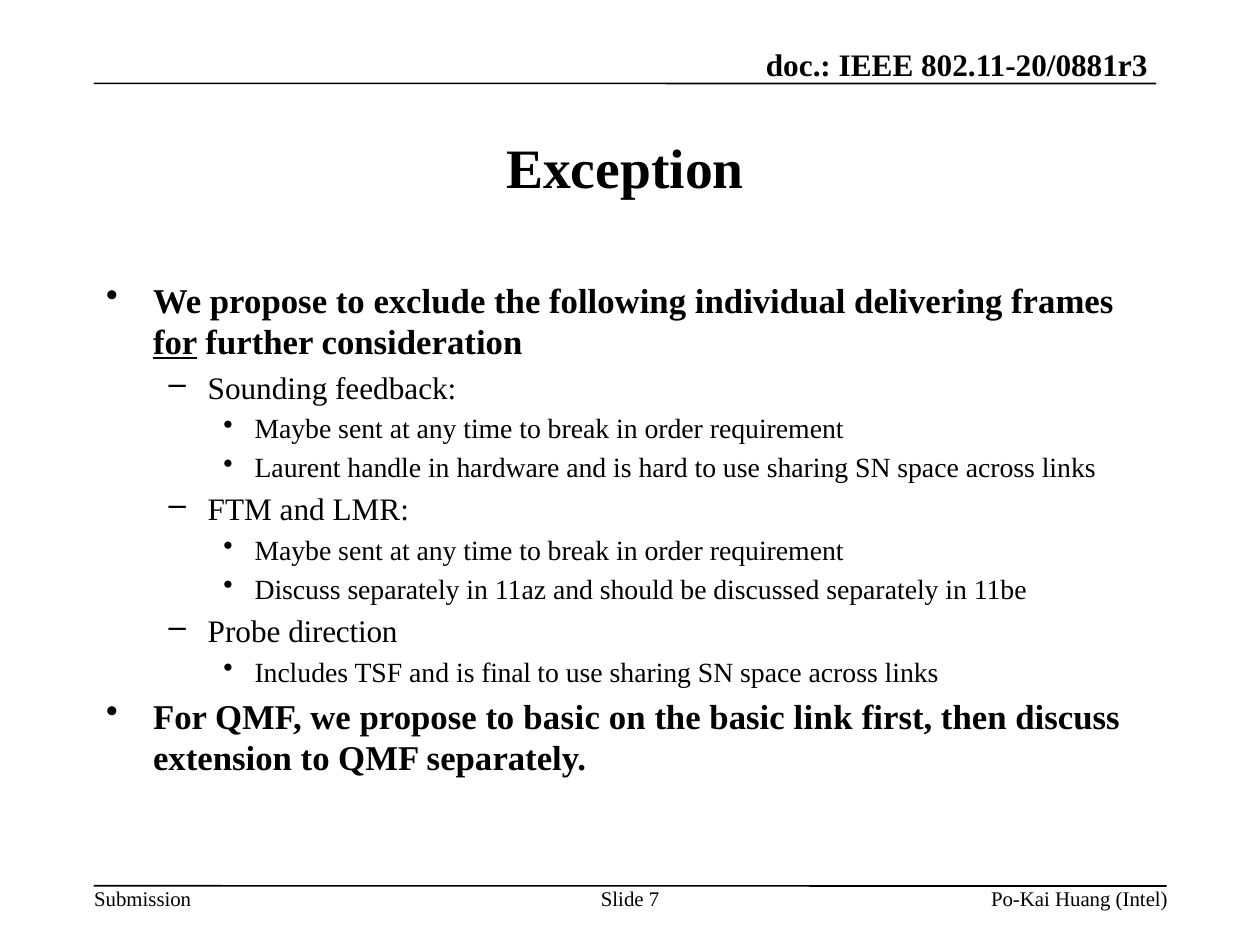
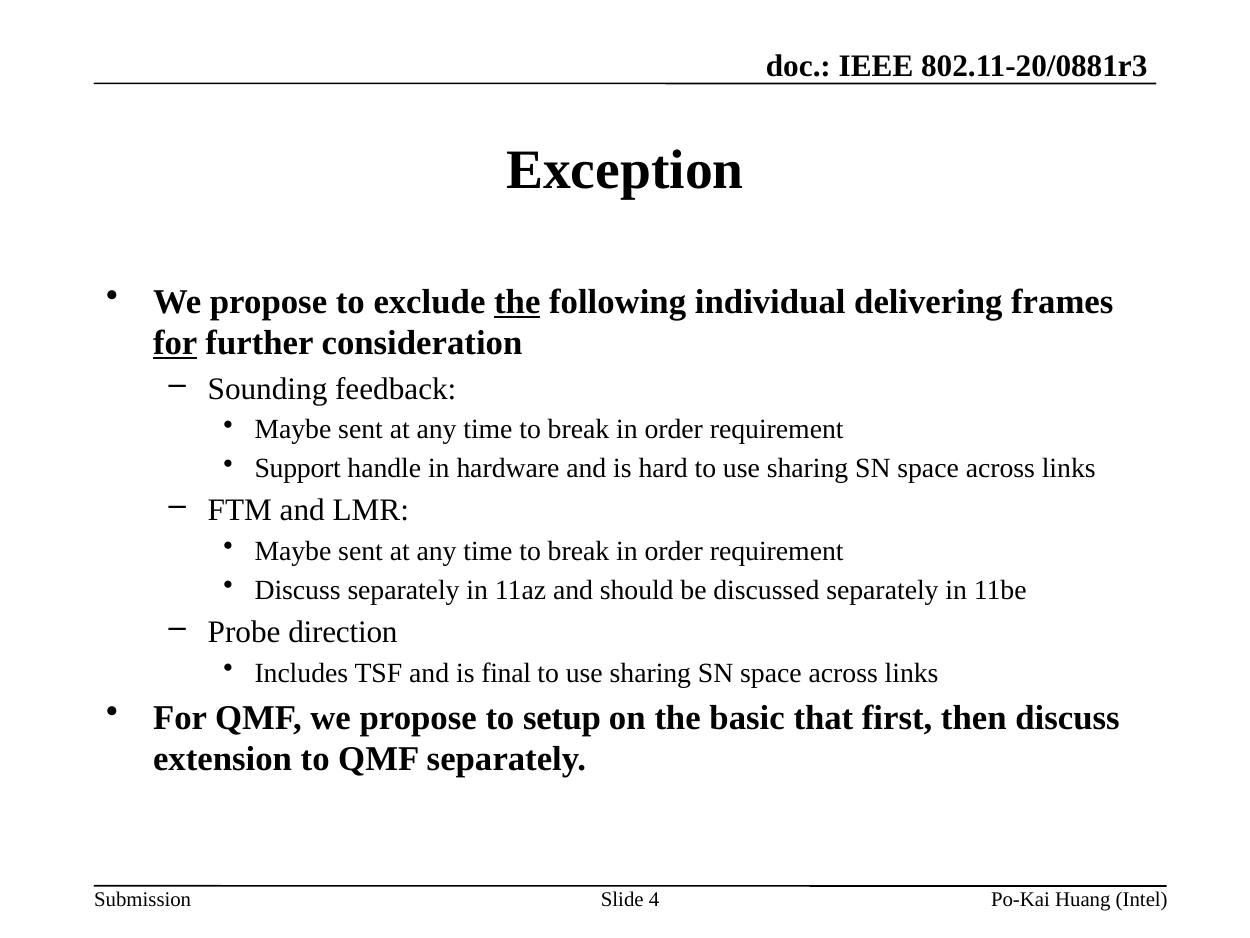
the underline: none -> present (517, 301)
Laurent: Laurent -> Support (298, 468)
to basic: basic -> setup (562, 717)
link: link -> that (823, 717)
7: 7 -> 4 (654, 899)
